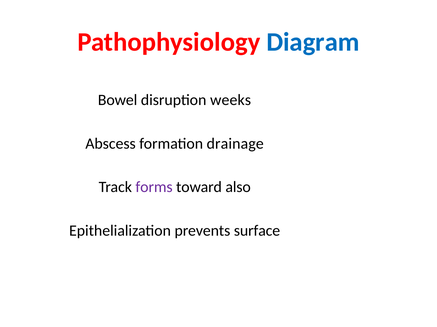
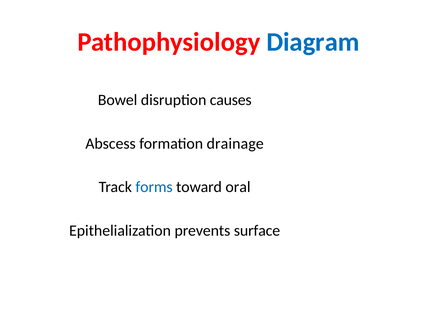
weeks: weeks -> causes (231, 100)
forms colour: purple -> blue (154, 188)
also: also -> oral (238, 188)
